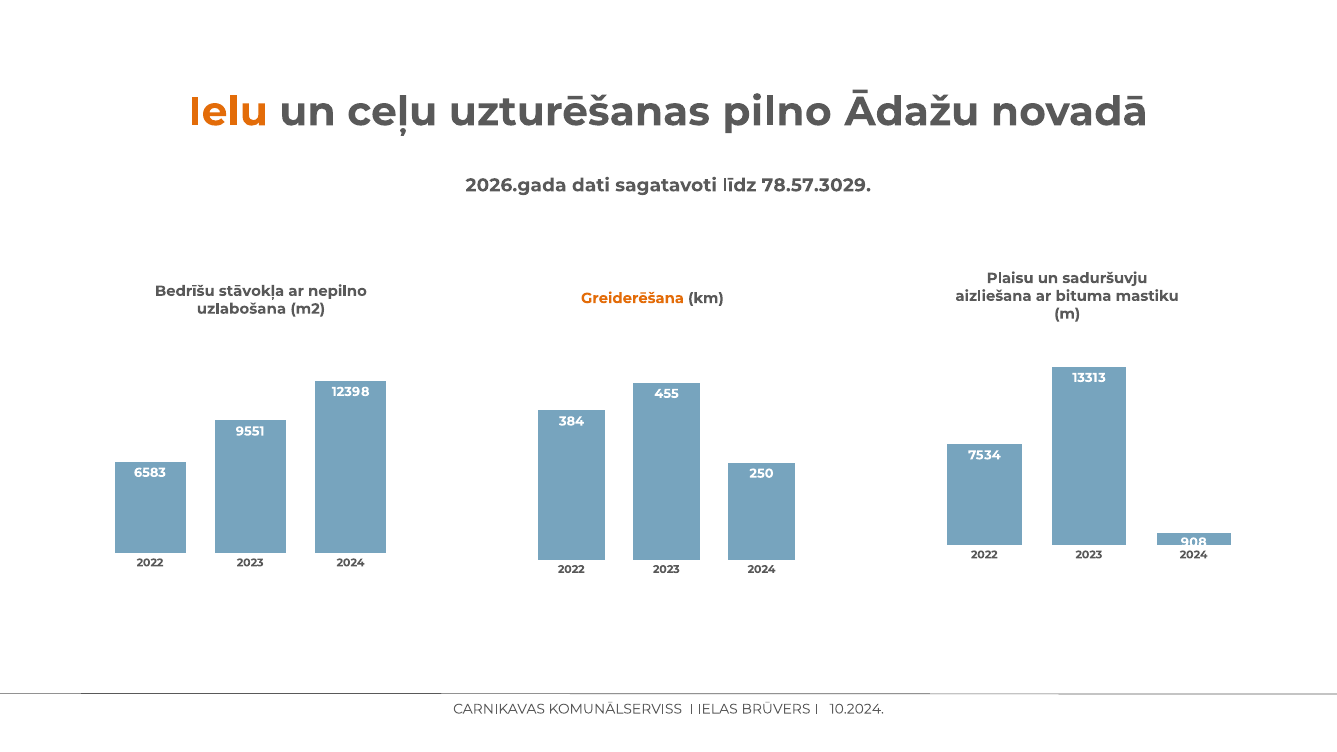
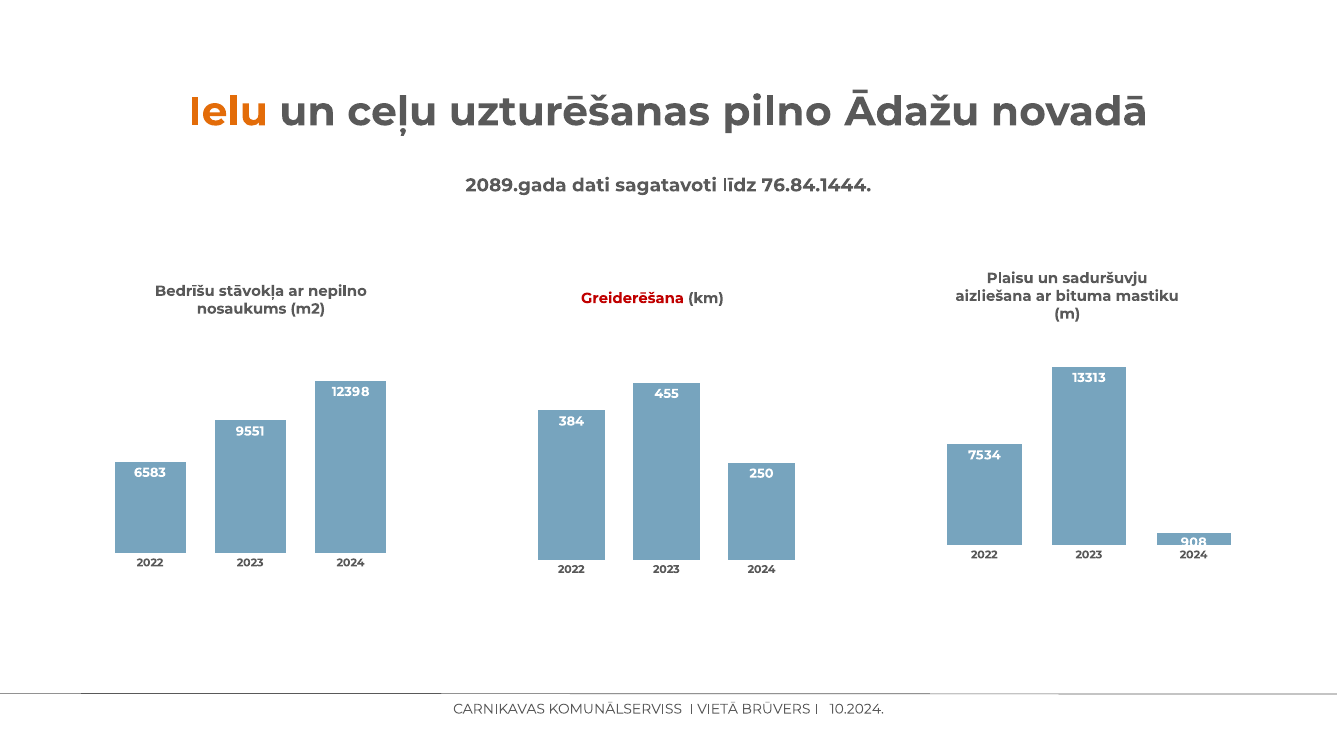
2026.gada: 2026.gada -> 2089.gada (516, 185)
78.57.3029: 78.57.3029 -> 76.84.1444 (816, 185)
Greiderēšana colour: orange -> red (632, 298)
uzlabošana: uzlabošana -> nosaukums (242, 309)
IELAS: IELAS -> VIETĀ (718, 709)
